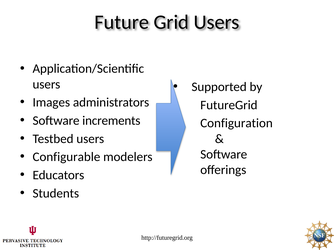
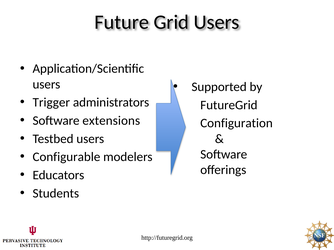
Images: Images -> Trigger (51, 103)
increments: increments -> extensions (111, 121)
